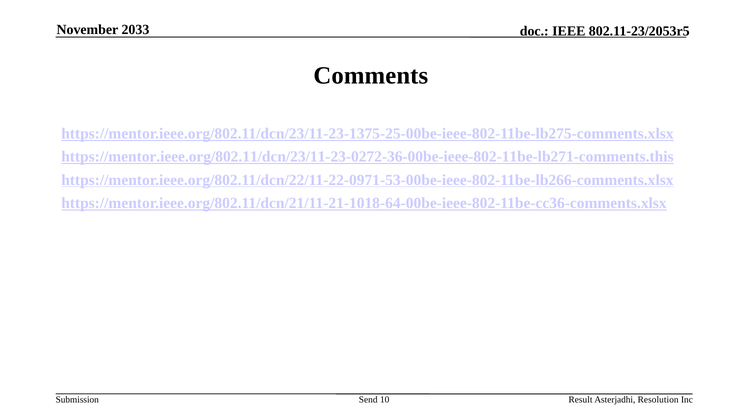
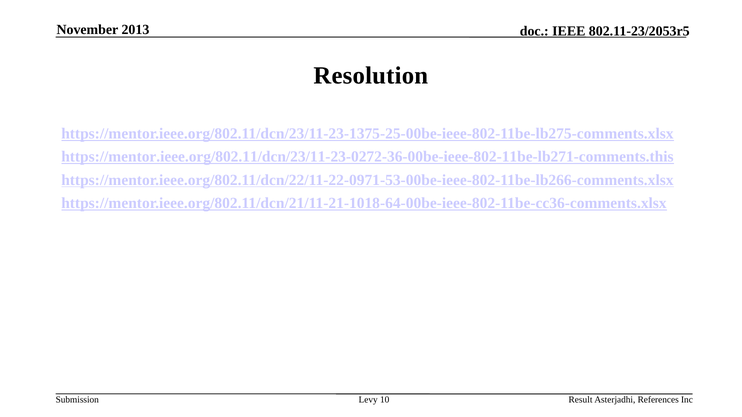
2033: 2033 -> 2013 (135, 29)
Comments: Comments -> Resolution (371, 76)
Send: Send -> Levy (368, 400)
Resolution: Resolution -> References (658, 400)
